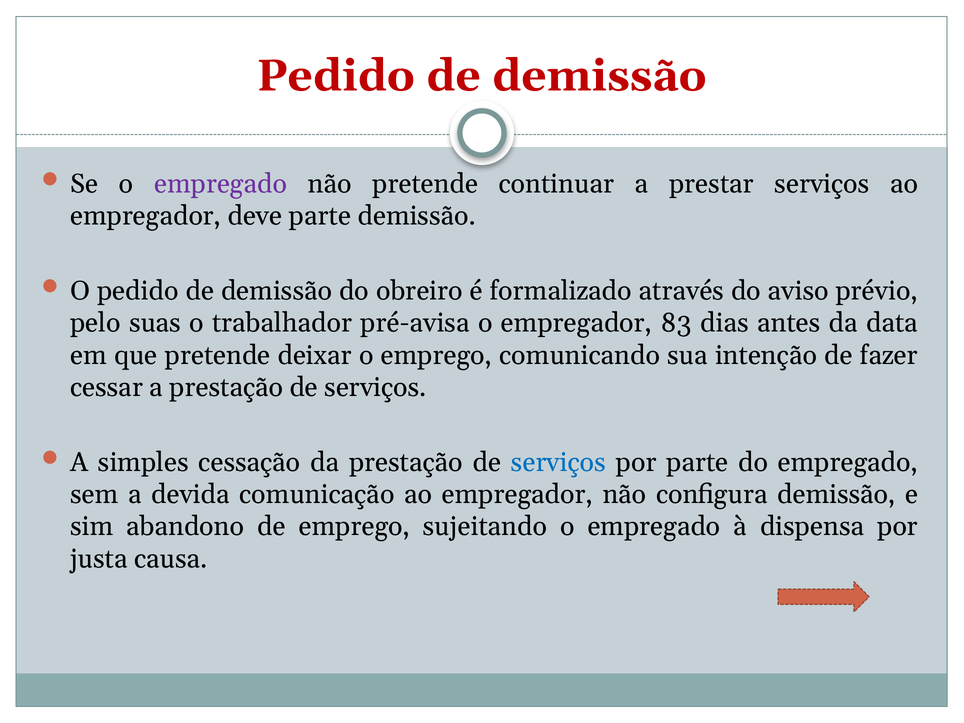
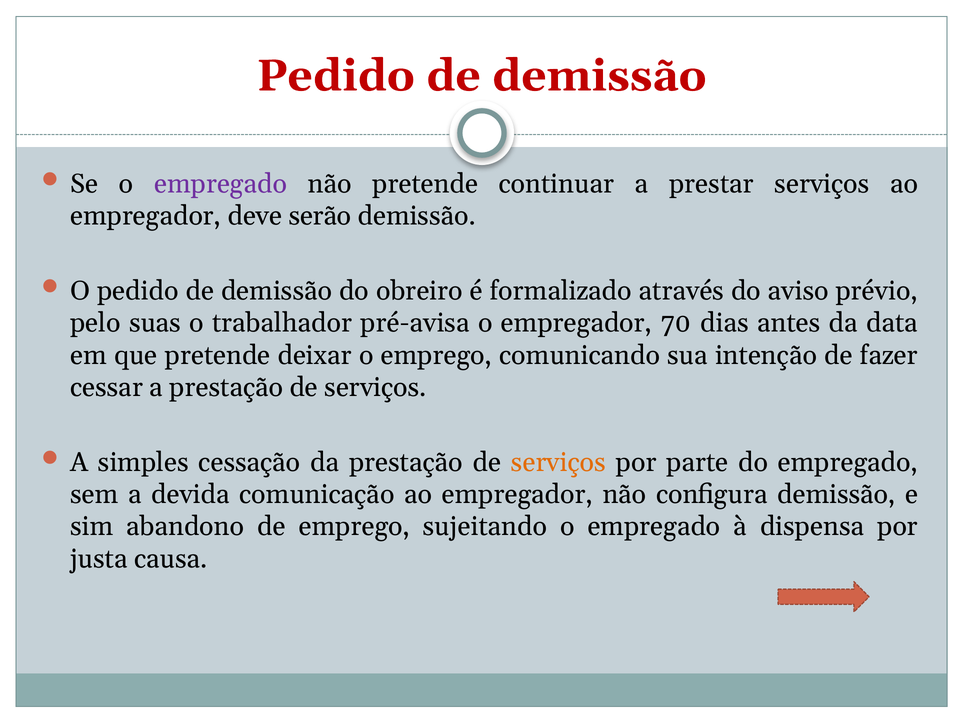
deve parte: parte -> serão (320, 216)
83: 83 -> 70 (676, 323)
serviços colour: blue -> orange (558, 462)
